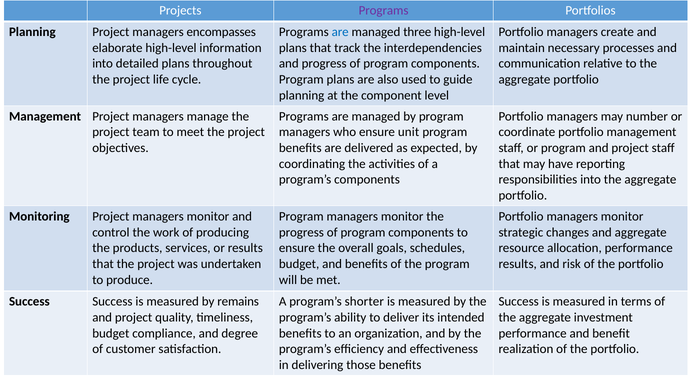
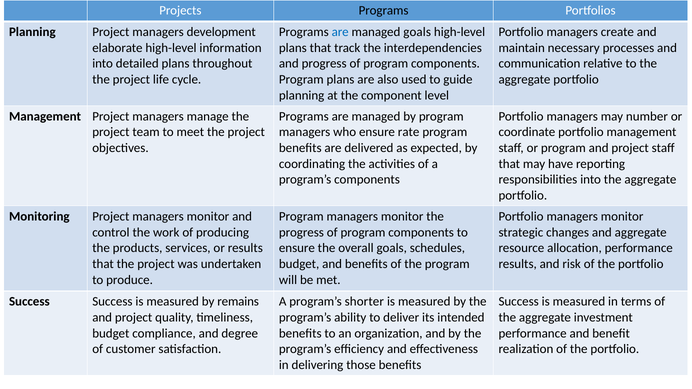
Programs colour: purple -> black (384, 11)
encompasses: encompasses -> development (221, 32)
managed three: three -> goals (417, 32)
unit: unit -> rate (409, 132)
